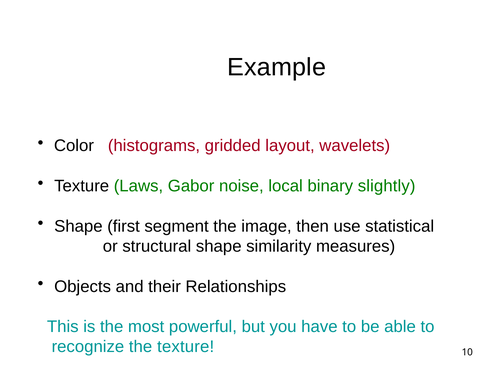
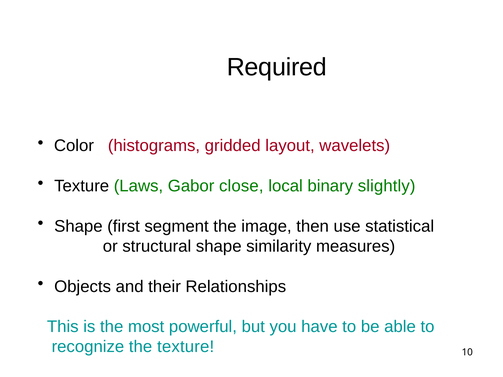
Example: Example -> Required (277, 67)
noise: noise -> close (241, 186)
